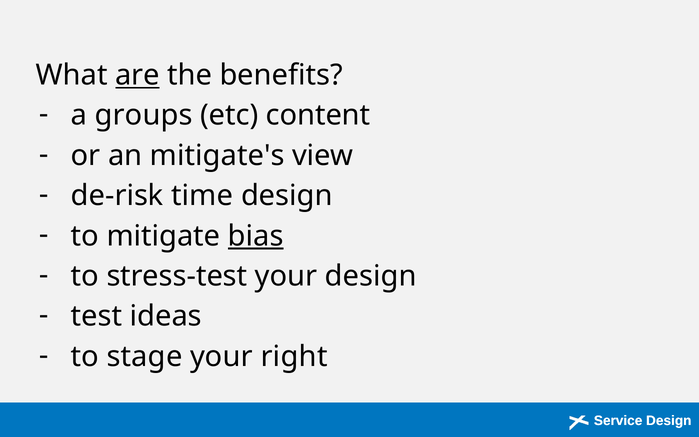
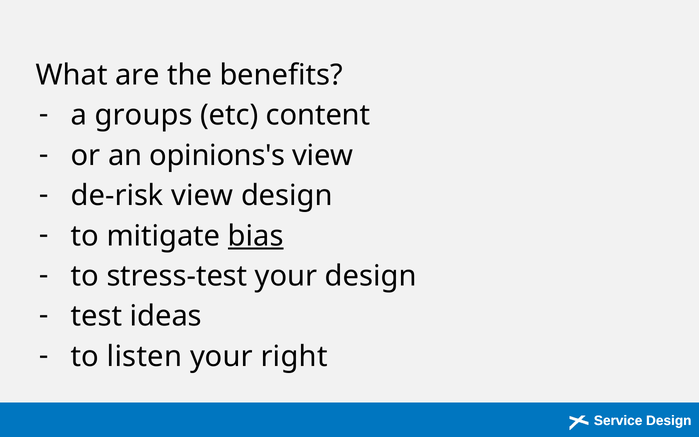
are underline: present -> none (138, 75)
mitigate's: mitigate's -> opinions's (217, 156)
de-risk time: time -> view (202, 196)
stage: stage -> listen (144, 356)
